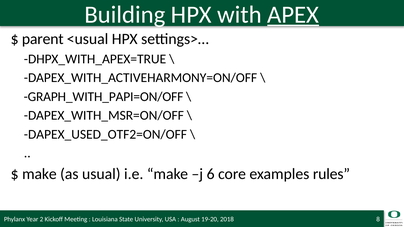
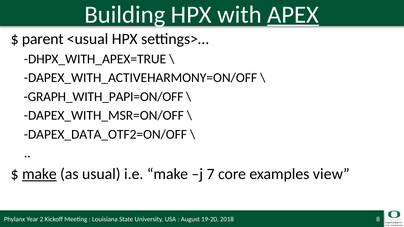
DAPEX_USED_OTF2=ON/OFF: DAPEX_USED_OTF2=ON/OFF -> DAPEX_DATA_OTF2=ON/OFF (105, 134)
make underline: none -> present (39, 174)
6: 6 -> 7 (211, 174)
rules: rules -> view (331, 174)
